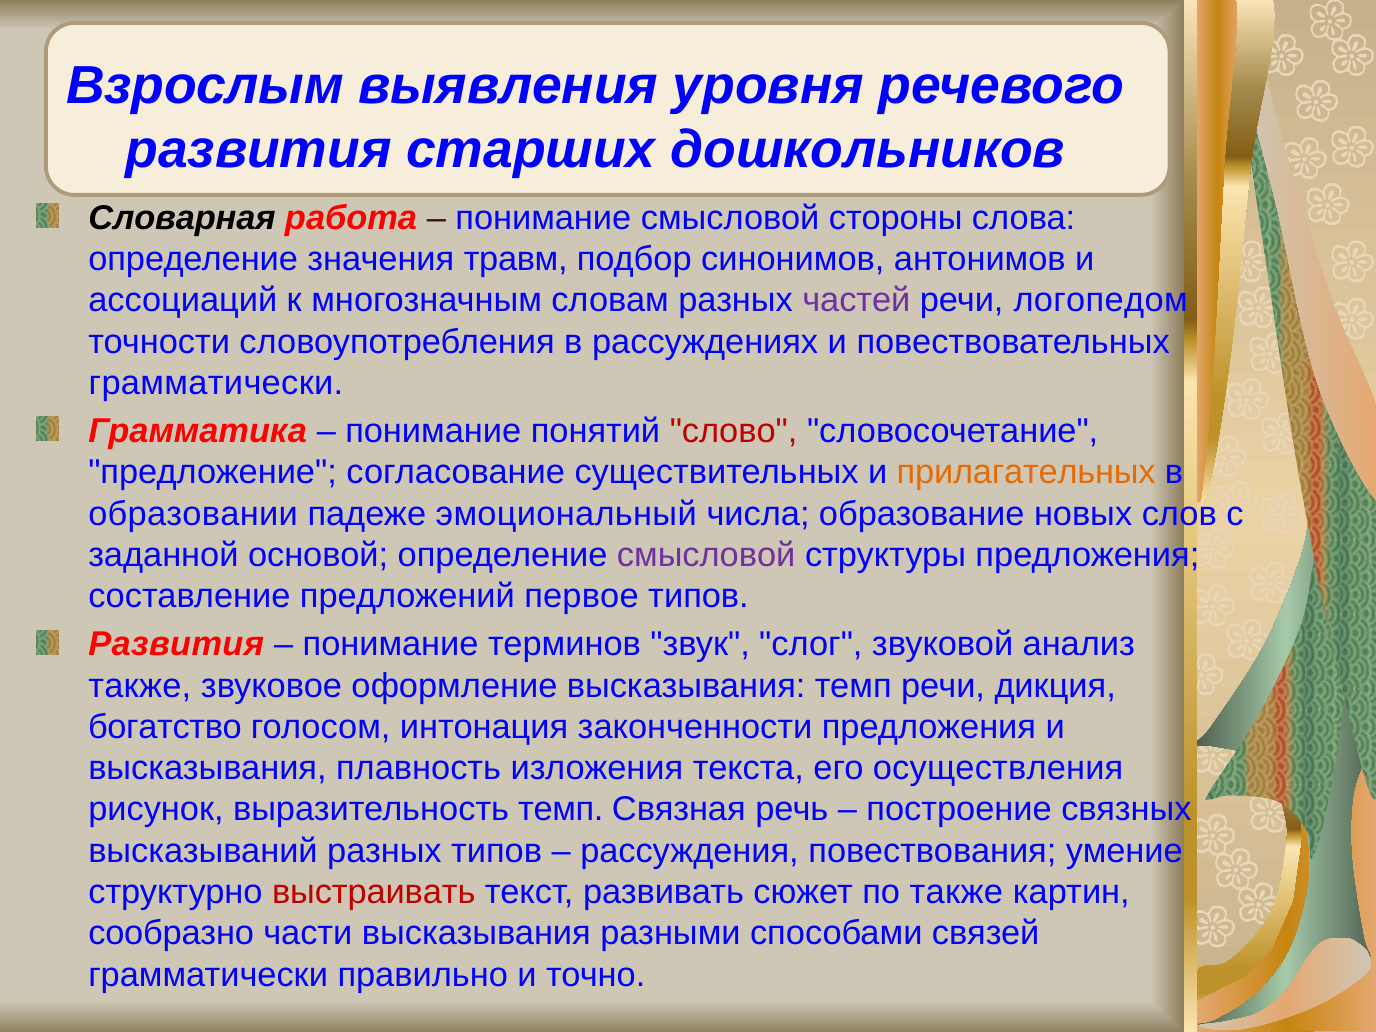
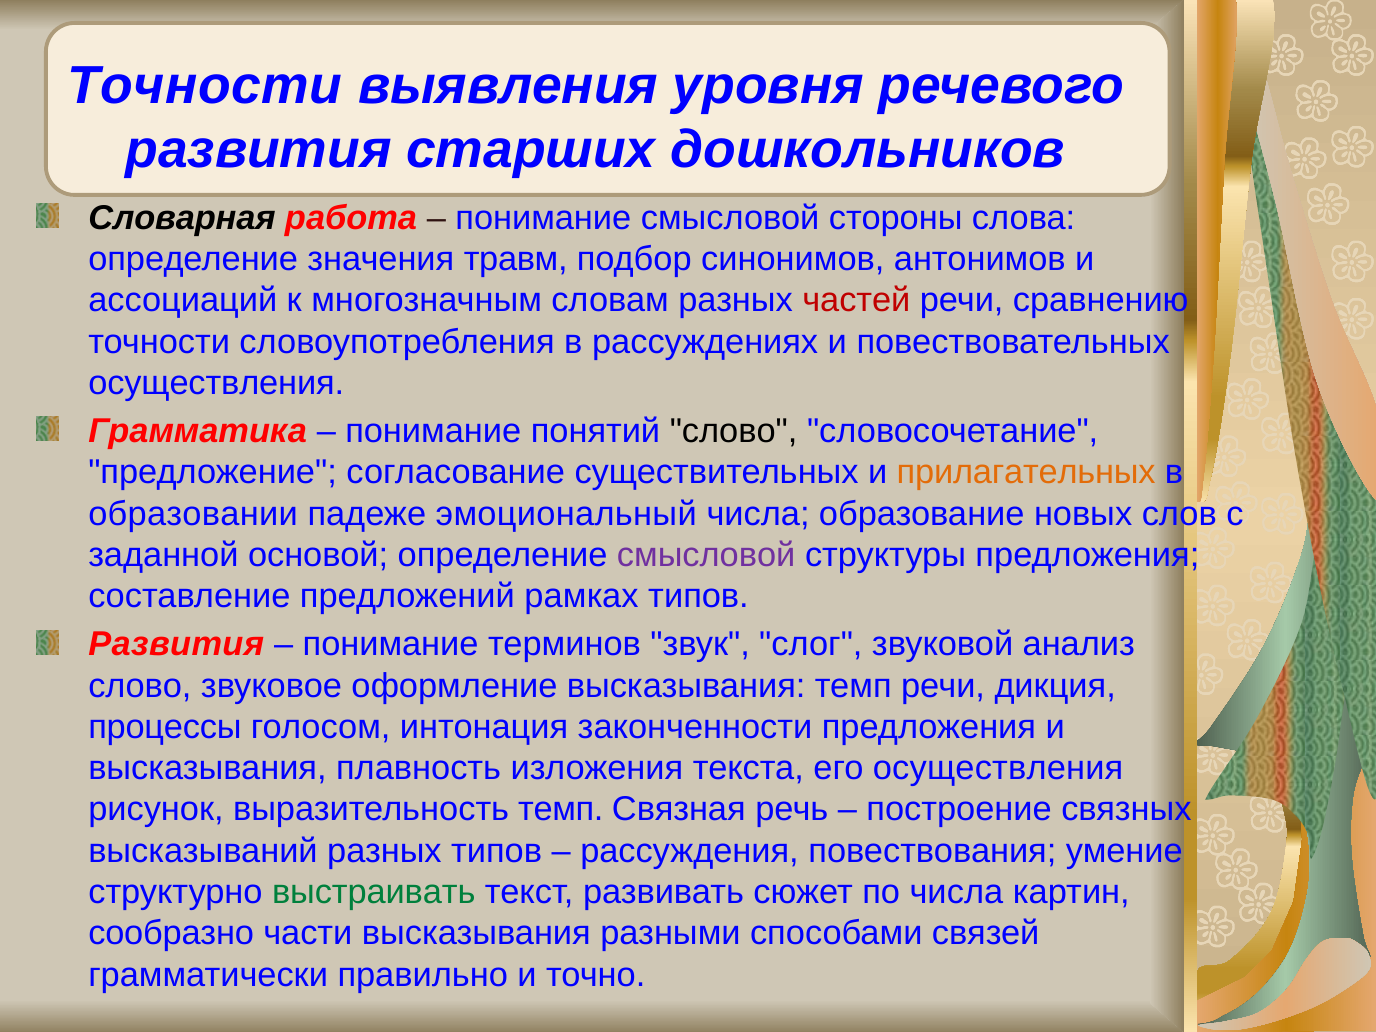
Взрослым: Взрослым -> Точности (205, 86)
частей colour: purple -> red (856, 301)
логопедом: логопедом -> сравнению (1101, 301)
грамматически: грамматически -> осуществления (216, 383)
слово colour: red -> black (734, 431)
первое: первое -> рамках (581, 596)
также: также -> слово (140, 686)
богатство: богатство -> процессы (165, 727)
выстраивать colour: red -> green (374, 892)
по также: также -> числа (956, 892)
